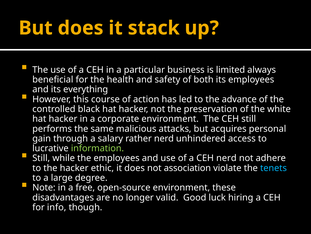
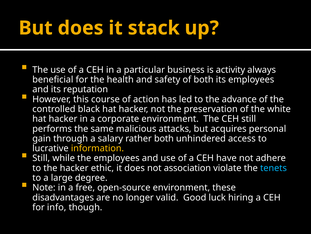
limited: limited -> activity (231, 70)
everything: everything -> reputation (86, 89)
rather nerd: nerd -> both (164, 138)
information colour: light green -> yellow (97, 148)
CEH nerd: nerd -> have (226, 158)
